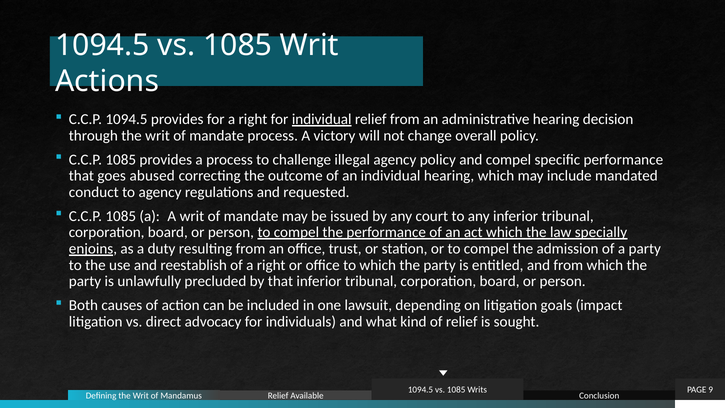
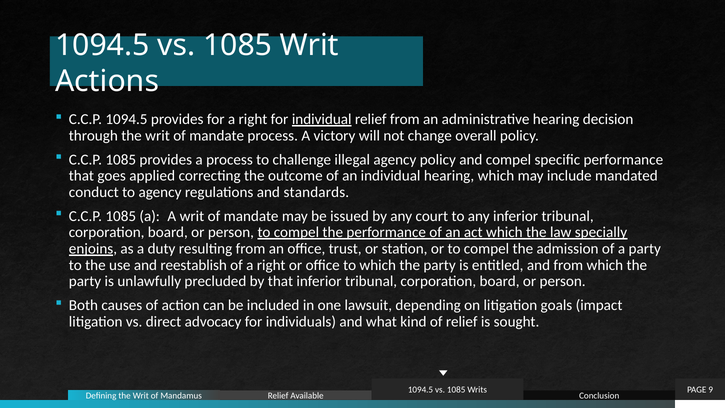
abused: abused -> applied (152, 176)
requested: requested -> standards (316, 192)
